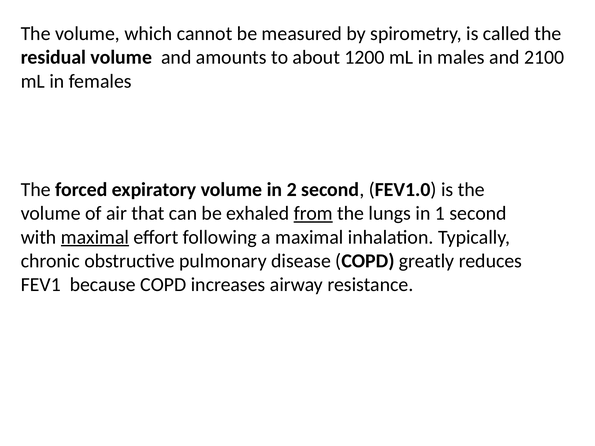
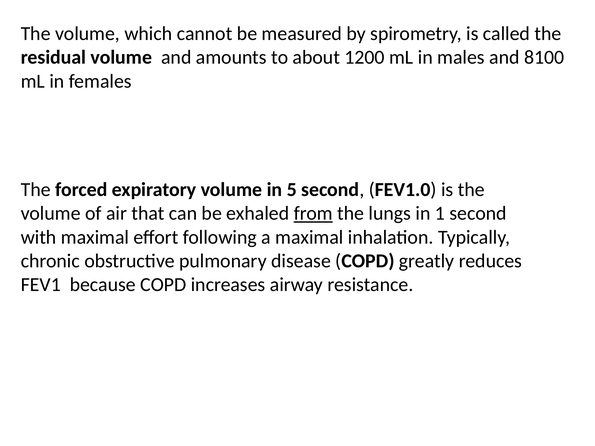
2100: 2100 -> 8100 (544, 57)
2: 2 -> 5 (292, 190)
maximal underline: present -> none (95, 237)
